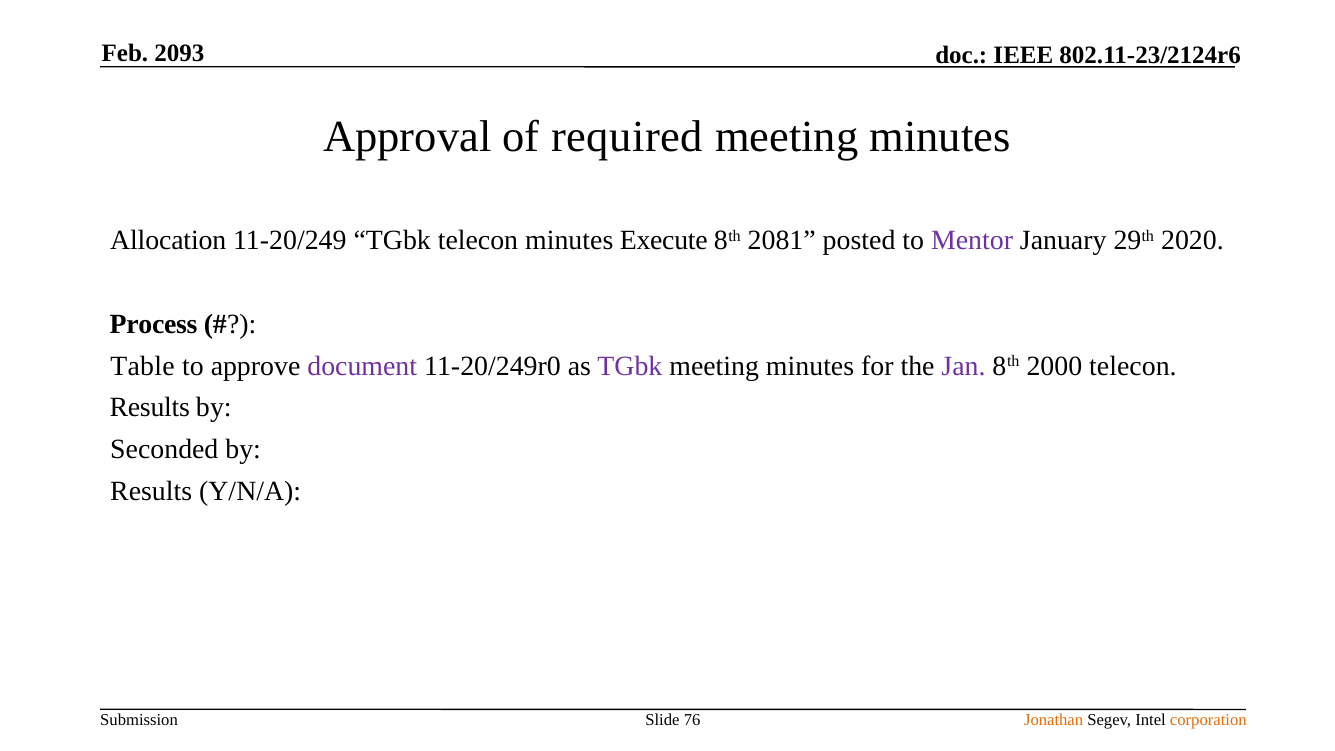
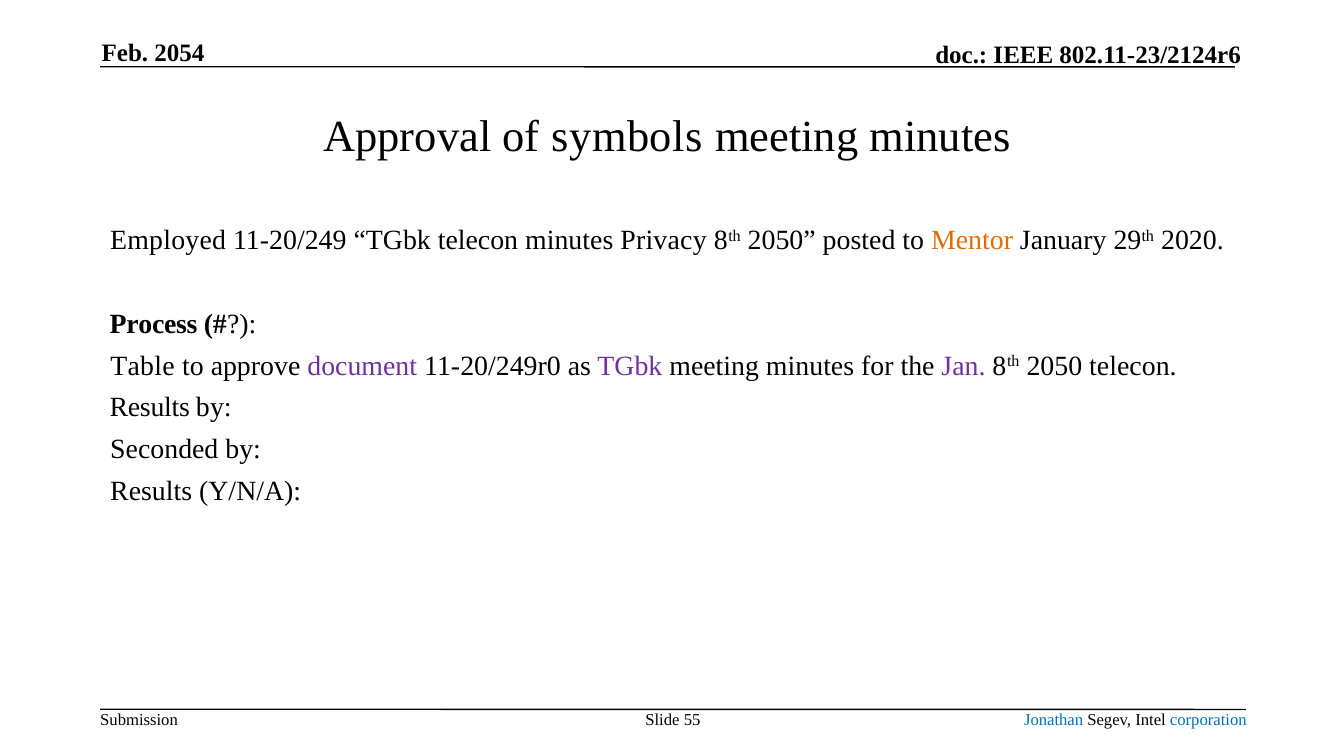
2093: 2093 -> 2054 (179, 53)
required: required -> symbols (627, 136)
Allocation: Allocation -> Employed (168, 241)
Execute: Execute -> Privacy (664, 241)
2081: 2081 -> 2050 (782, 241)
Mentor colour: purple -> orange (972, 241)
2000: 2000 -> 2050 (1054, 366)
76: 76 -> 55 (692, 720)
Jonathan colour: orange -> blue (1054, 720)
corporation colour: orange -> blue (1208, 720)
